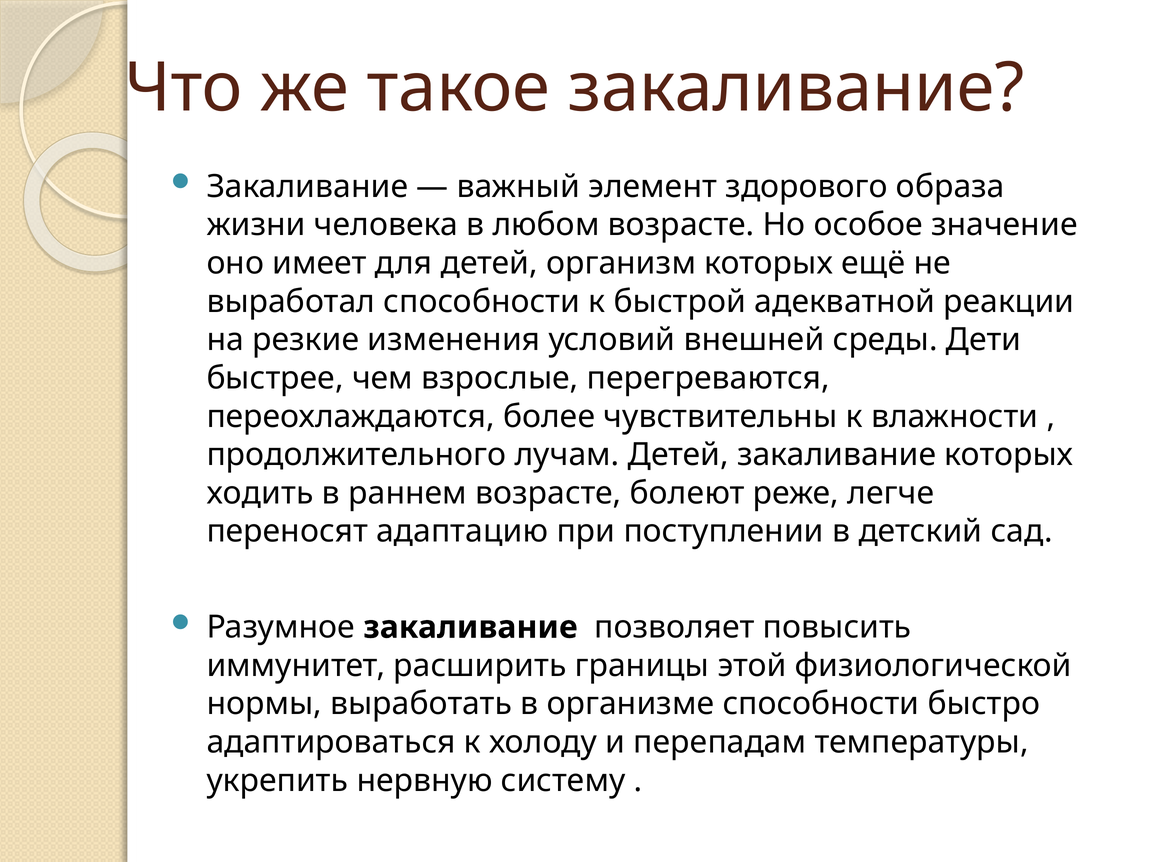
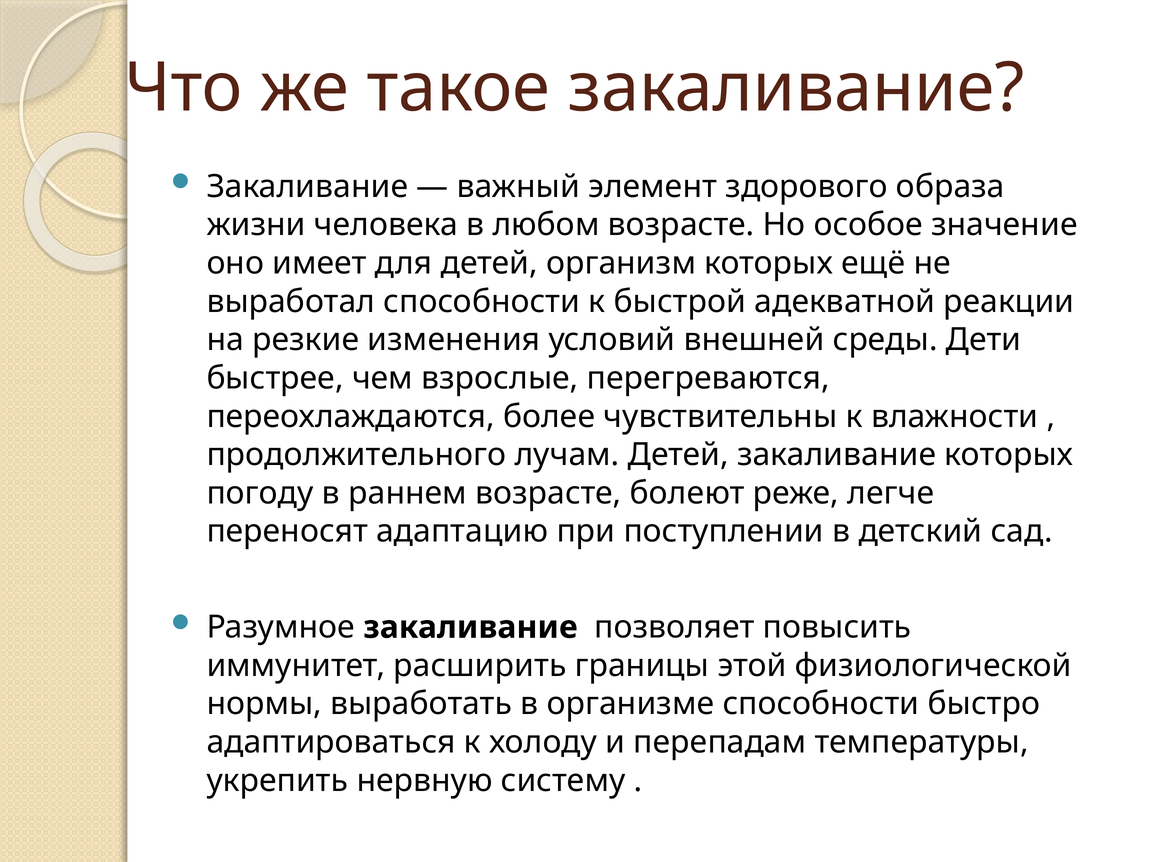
ходить: ходить -> погоду (260, 493)
